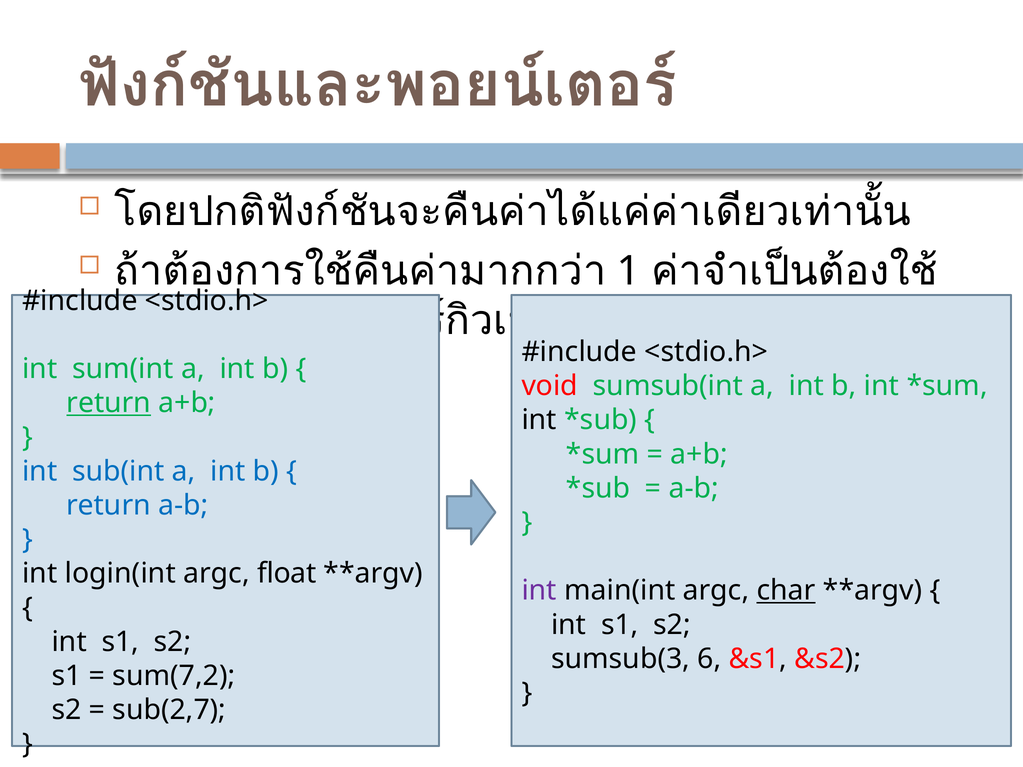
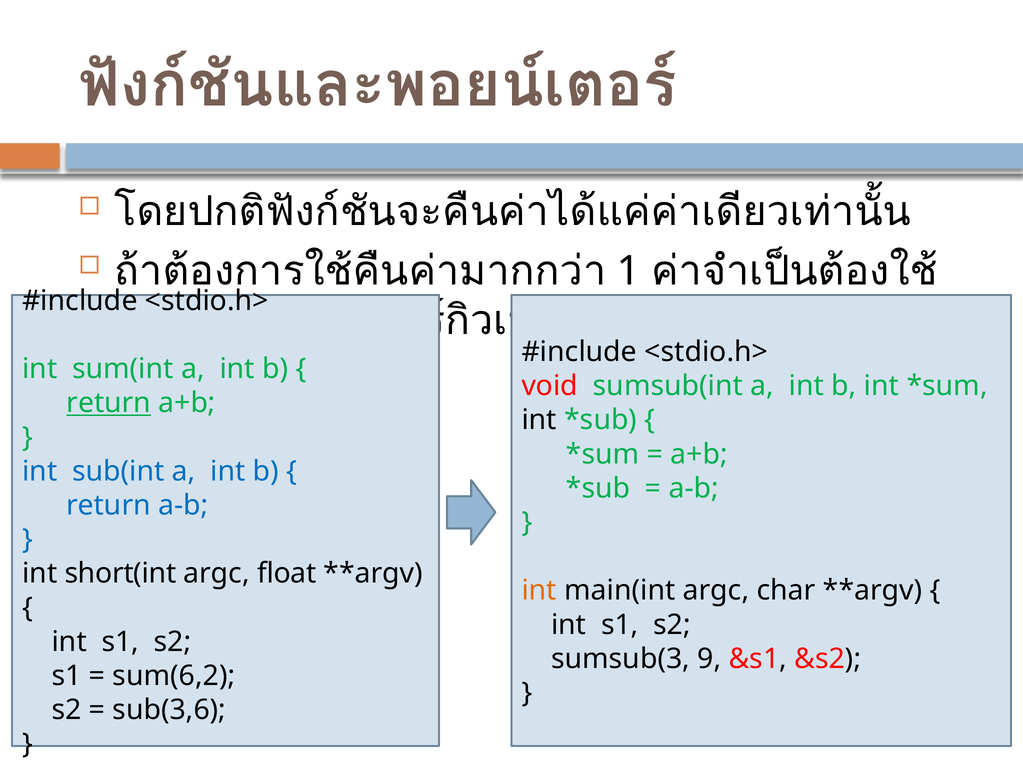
login(int: login(int -> short(int (120, 574)
int colour: purple -> orange (539, 591)
char underline: present -> none (786, 591)
6: 6 -> 9 (709, 659)
sum(7,2: sum(7,2 -> sum(6,2 (174, 676)
sub(2,7: sub(2,7 -> sub(3,6 (169, 710)
